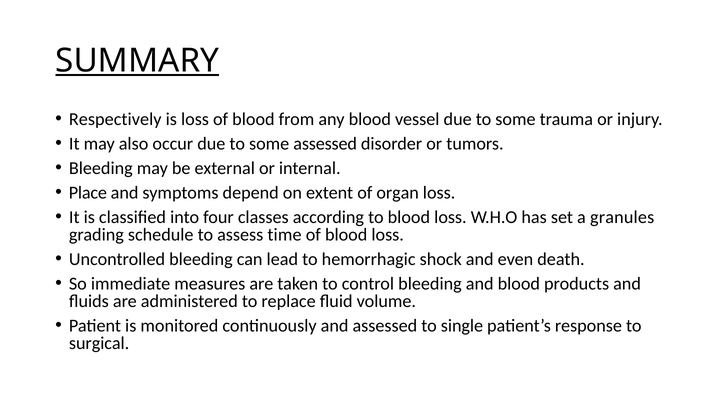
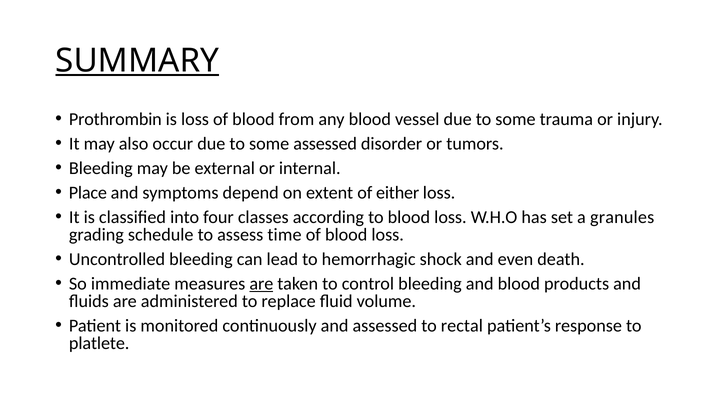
Respectively: Respectively -> Prothrombin (115, 120)
organ: organ -> either (398, 193)
are underline: none -> present (261, 284)
single: single -> rectal (462, 326)
surgical: surgical -> platlete (99, 344)
